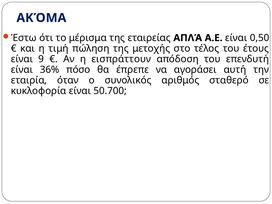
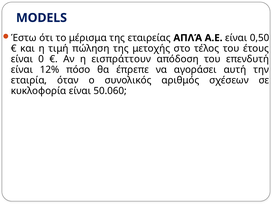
ΑΚΌΜΑ: ΑΚΌΜΑ -> MODELS (41, 18)
9: 9 -> 0 (41, 59)
36%: 36% -> 12% (50, 70)
σταθερό: σταθερό -> σχέσεων (229, 80)
50.700: 50.700 -> 50.060 (110, 91)
